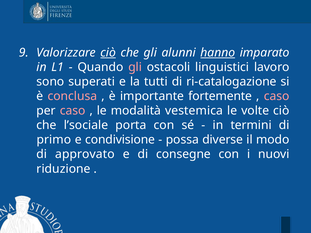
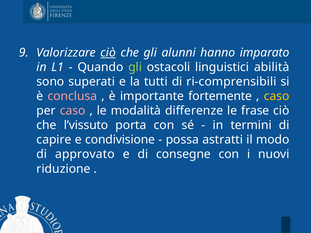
hanno underline: present -> none (218, 53)
gli colour: pink -> light green (135, 67)
lavoro: lavoro -> abilità (272, 67)
ri-catalogazione: ri-catalogazione -> ri-comprensibili (231, 82)
caso colour: pink -> yellow (277, 96)
vestemica: vestemica -> differenze (194, 111)
volte: volte -> frase (255, 111)
l’sociale: l’sociale -> l’vissuto (86, 125)
primo: primo -> capire (54, 140)
diverse: diverse -> astratti (223, 140)
